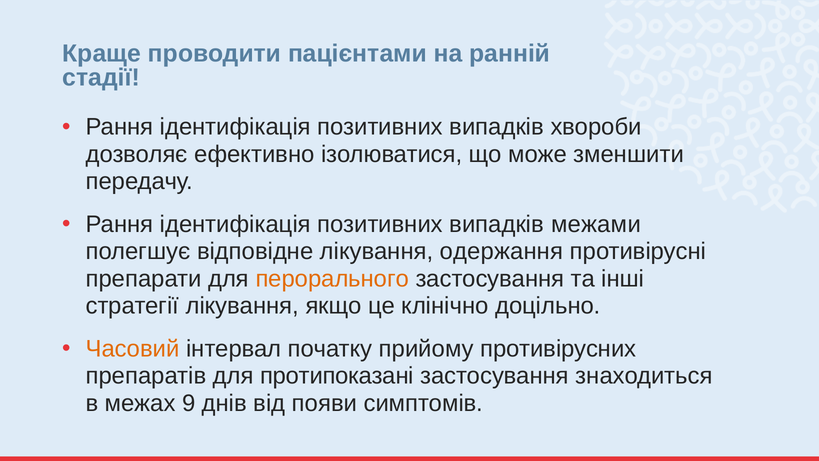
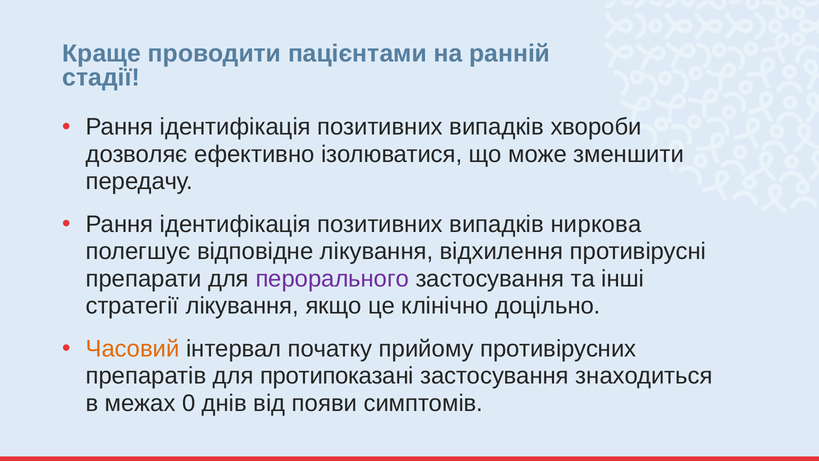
межами: межами -> ниркова (596, 224)
одержання: одержання -> відхилення (502, 251)
перорального colour: orange -> purple (332, 279)
9: 9 -> 0 (189, 403)
